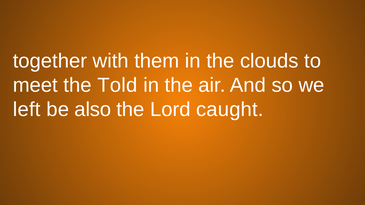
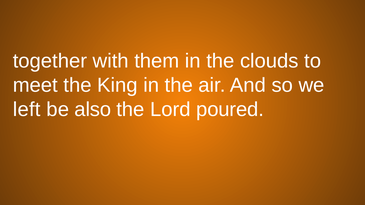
Told: Told -> King (117, 85)
caught: caught -> poured (230, 110)
